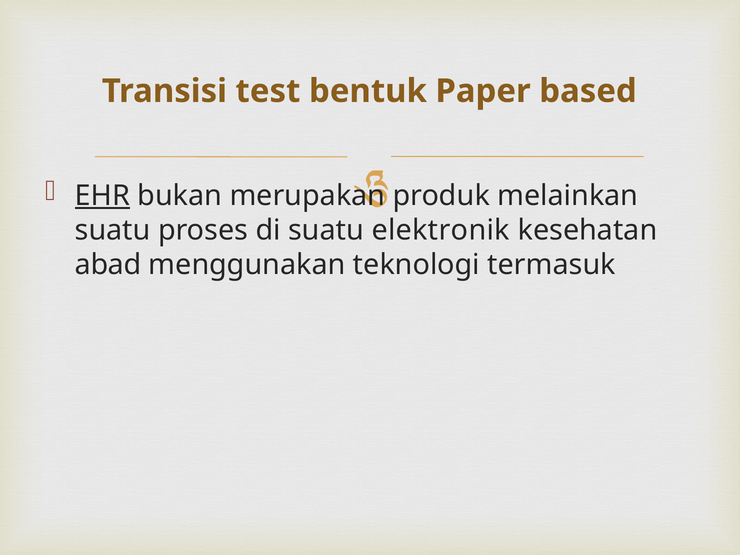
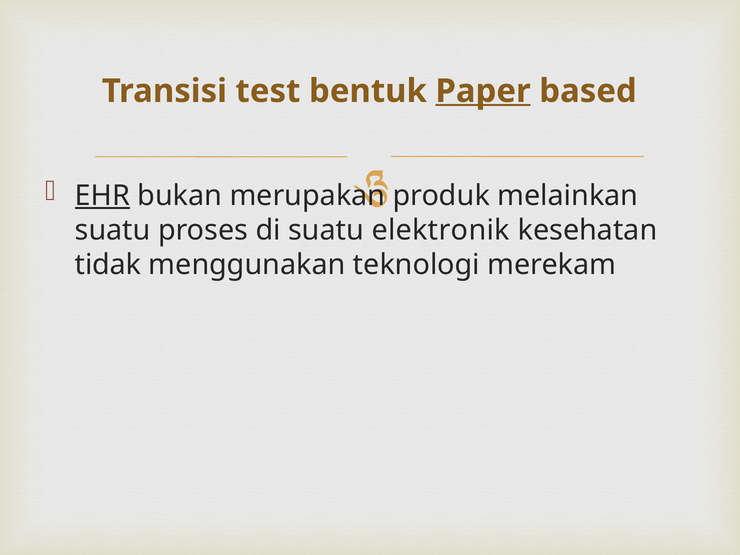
Paper underline: none -> present (483, 91)
abad: abad -> tidak (108, 265)
termasuk: termasuk -> merekam (552, 265)
